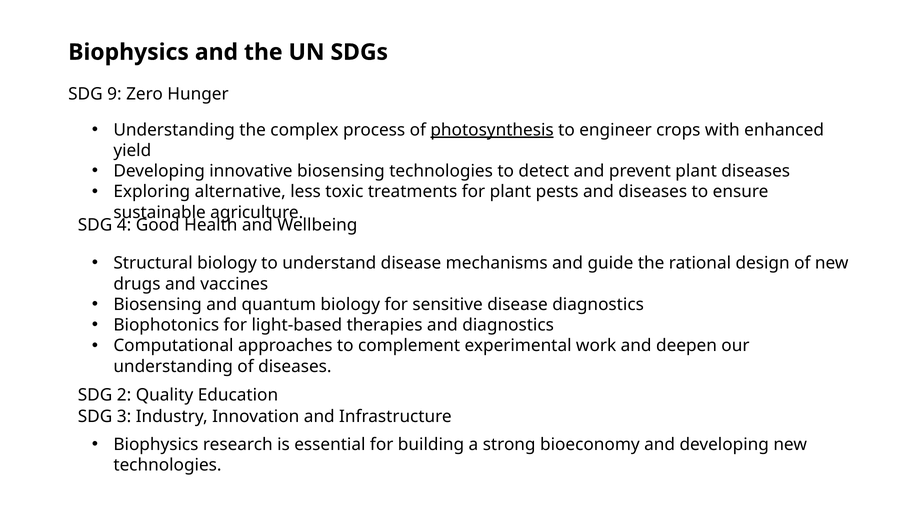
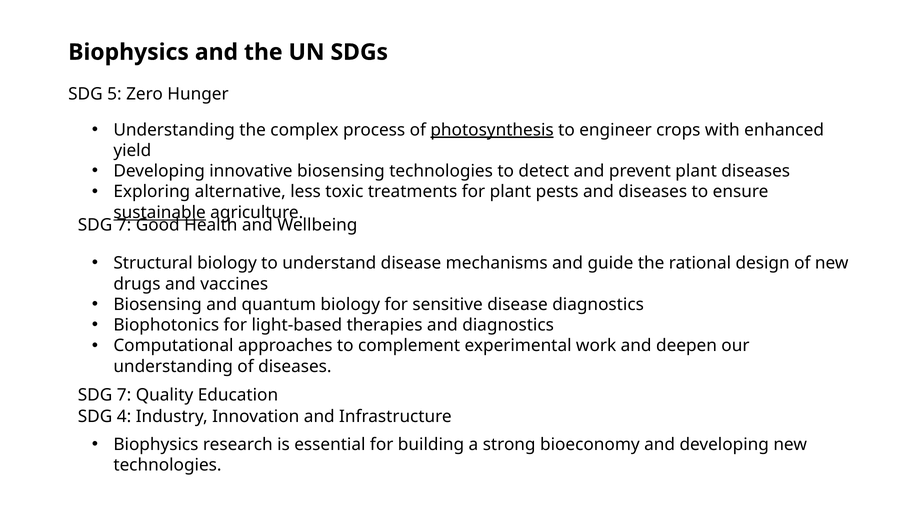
9: 9 -> 5 (114, 94)
sustainable underline: none -> present (160, 213)
4: 4 -> 7 (124, 225)
2: 2 -> 7 (124, 395)
3: 3 -> 4 (124, 417)
